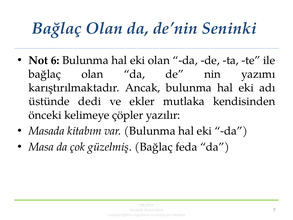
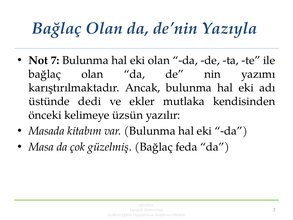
Seninki: Seninki -> Yazıyla (229, 28)
Not 6: 6 -> 7 (55, 60)
çöpler: çöpler -> üzsün (128, 115)
